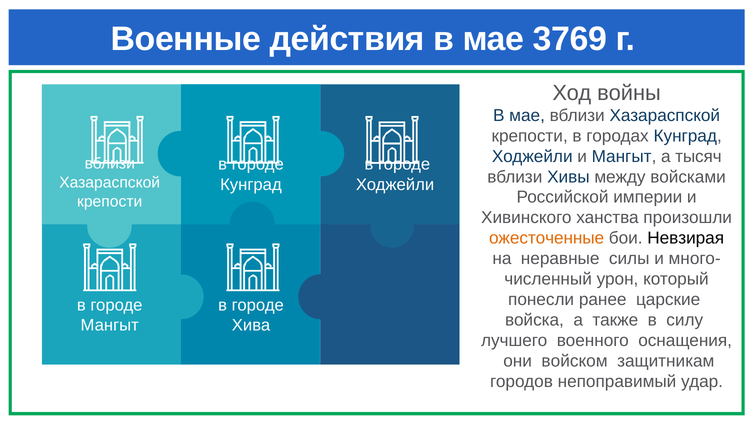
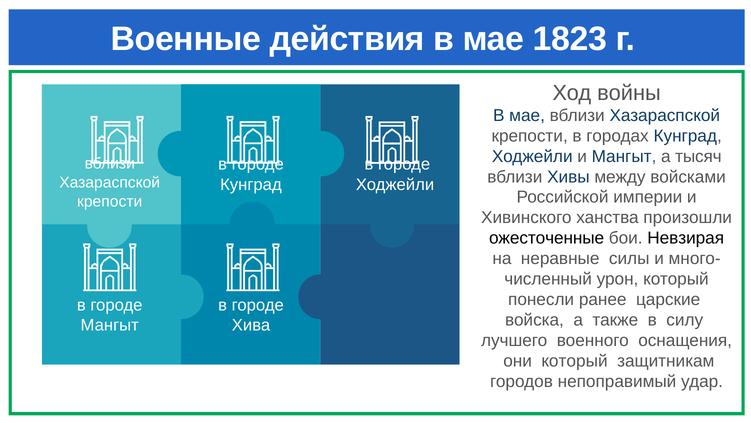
3769: 3769 -> 1823 (570, 39)
ожесточенные colour: orange -> black (547, 238)
они войском: войском -> который (575, 361)
